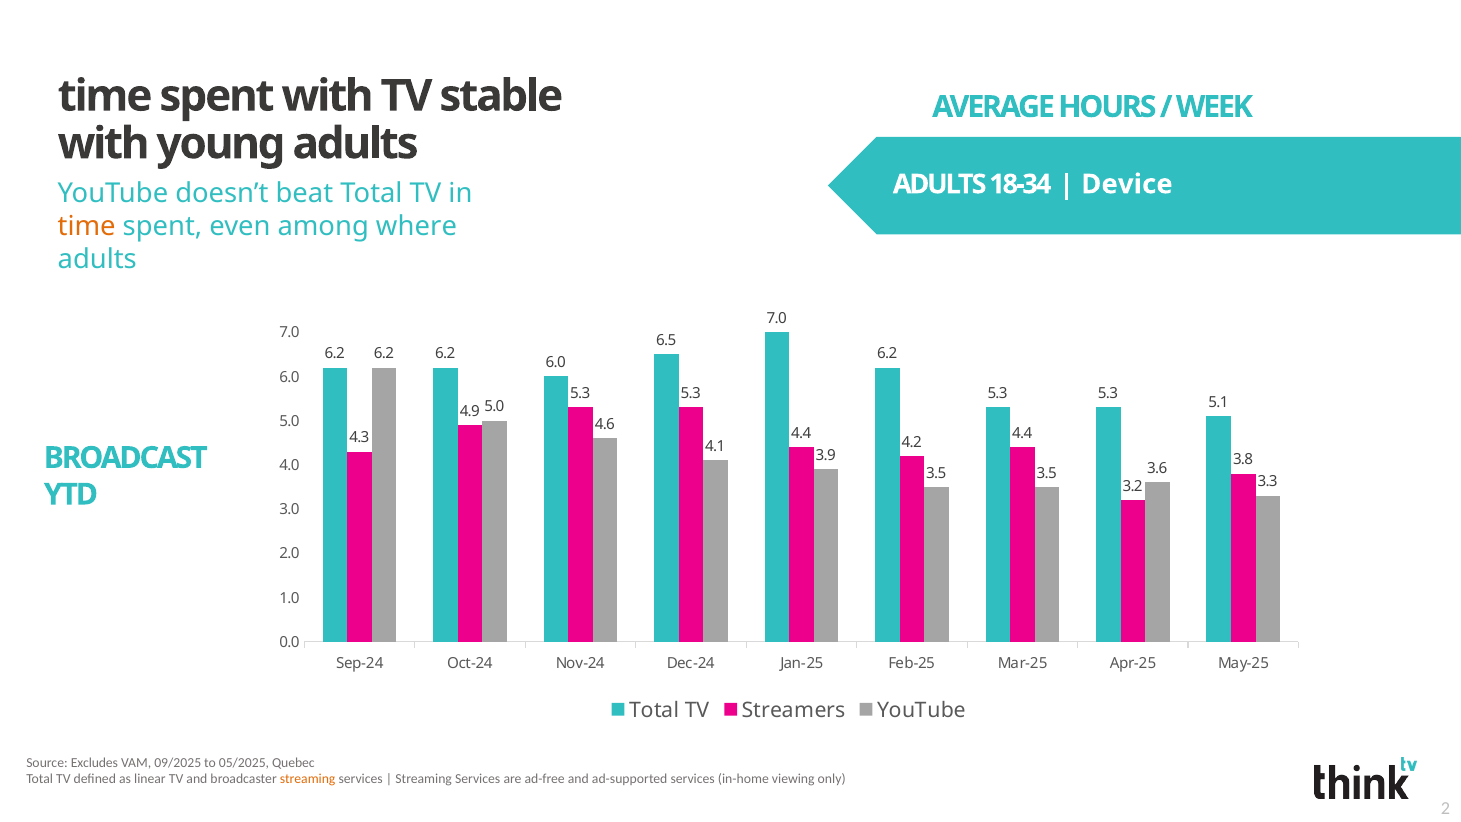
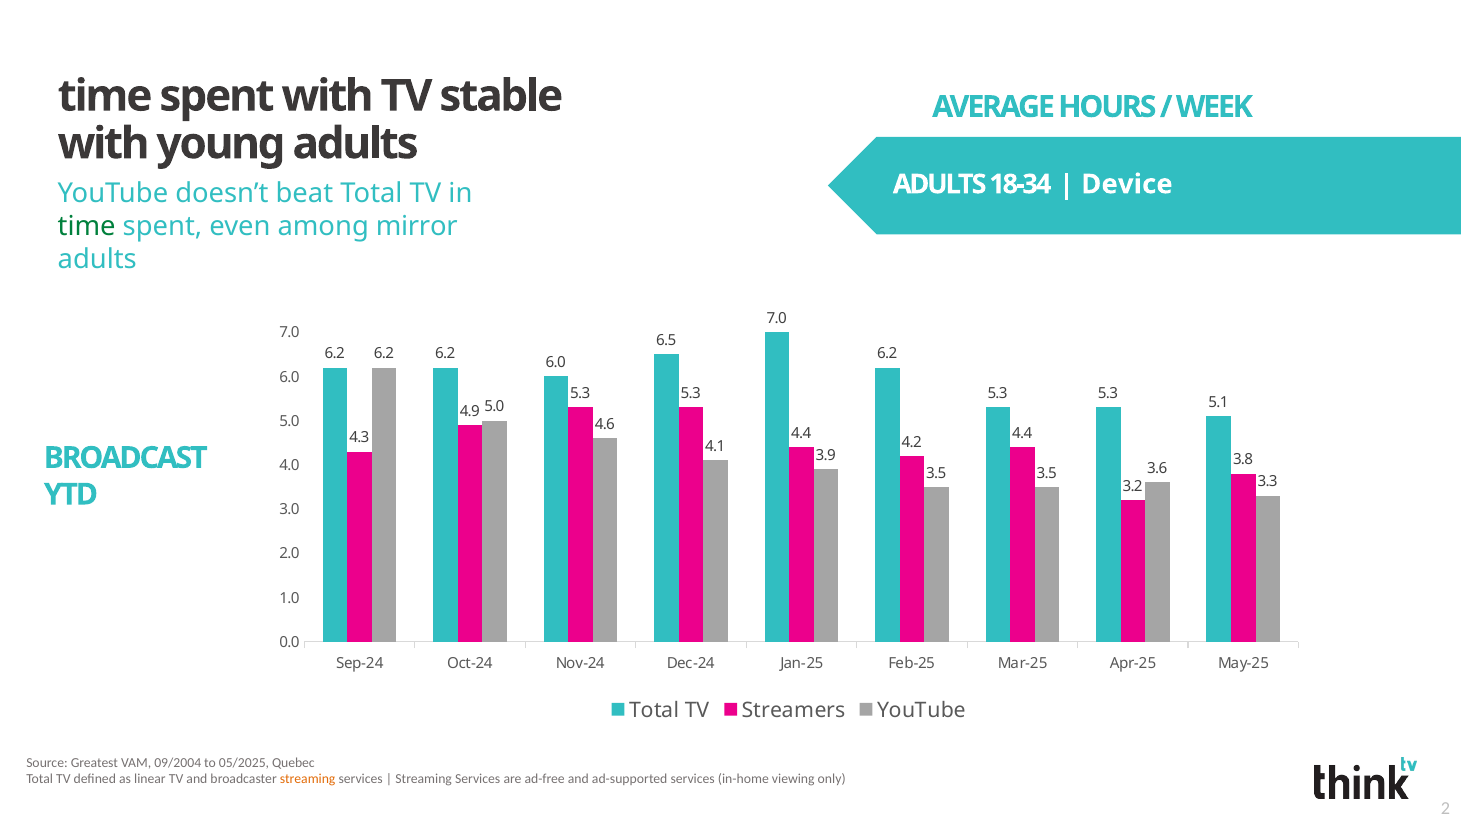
time colour: orange -> green (87, 227)
where: where -> mirror (417, 227)
Excludes: Excludes -> Greatest (94, 763)
09/2025: 09/2025 -> 09/2004 (178, 763)
